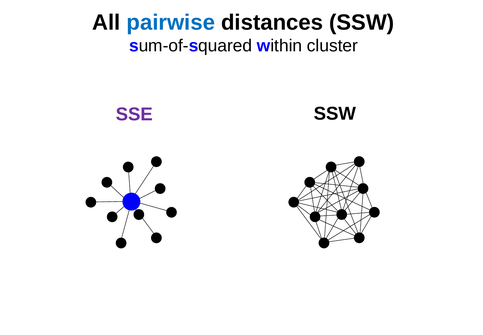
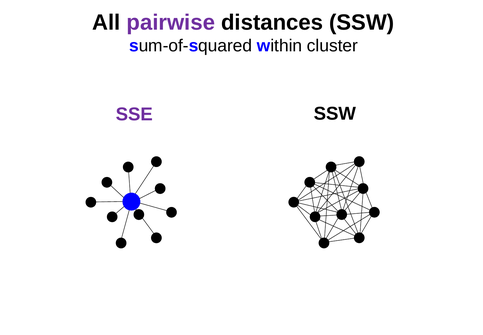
pairwise colour: blue -> purple (171, 22)
